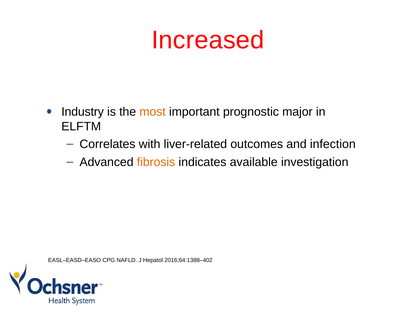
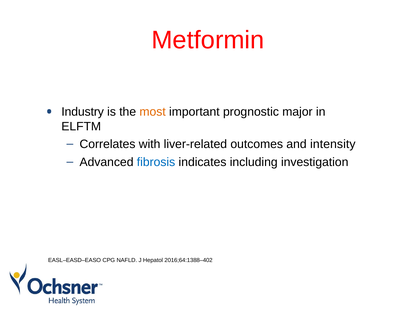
Increased: Increased -> Metformin (208, 40)
infection: infection -> intensity (333, 144)
fibrosis colour: orange -> blue (156, 162)
available: available -> including (254, 162)
